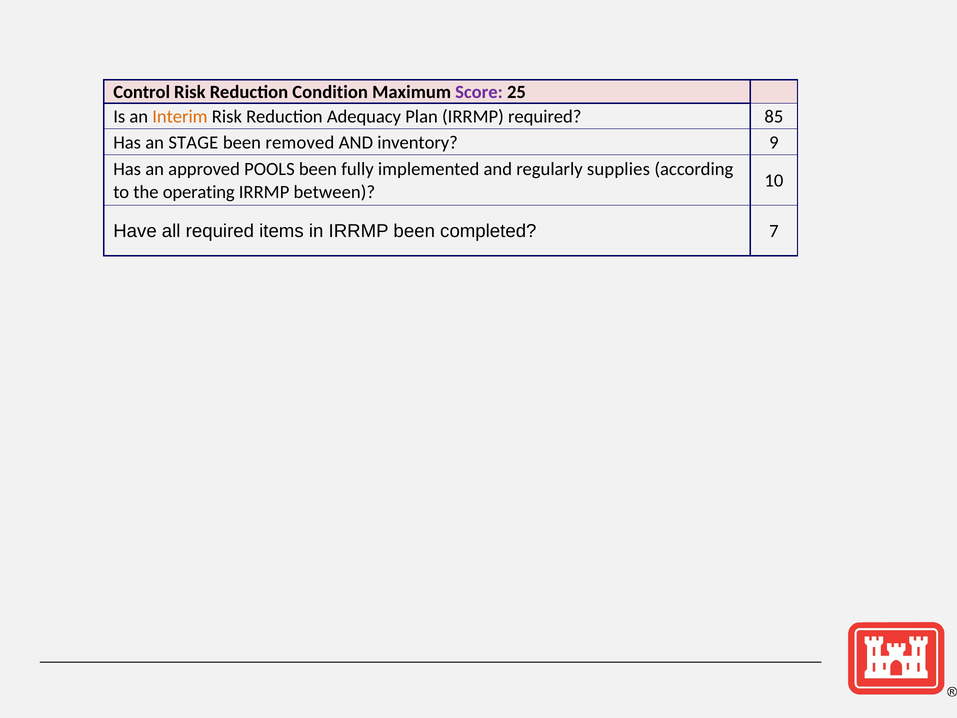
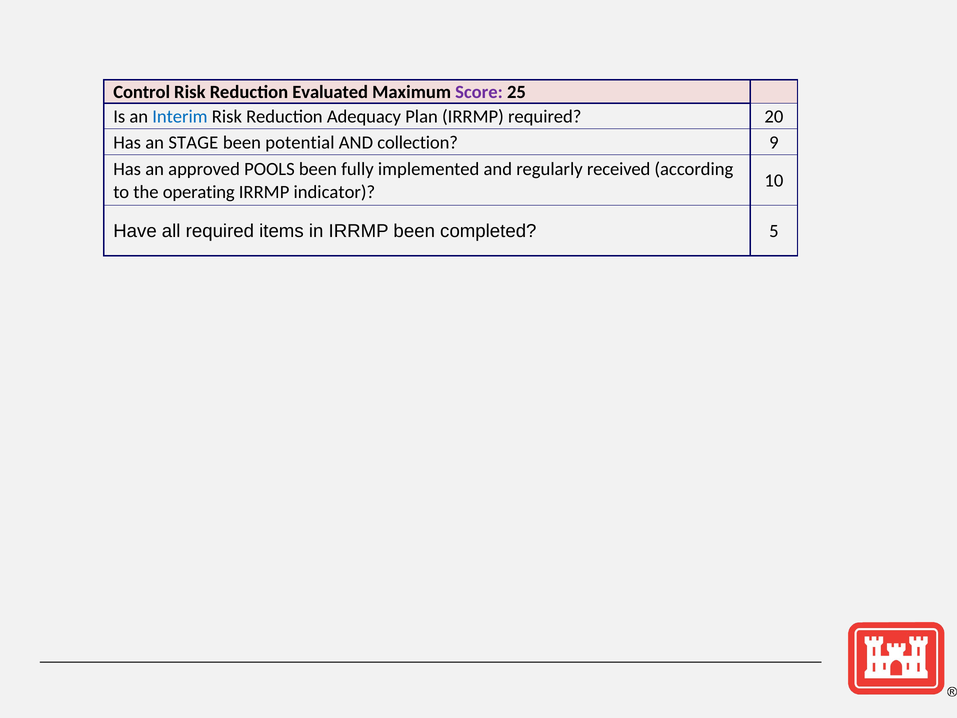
Condition: Condition -> Evaluated (330, 92)
Interim colour: orange -> blue (180, 117)
85: 85 -> 20 (774, 117)
removed: removed -> potential (300, 142)
inventory: inventory -> collection (418, 142)
supplies: supplies -> received (619, 169)
between: between -> indicator (334, 192)
7: 7 -> 5 (774, 231)
